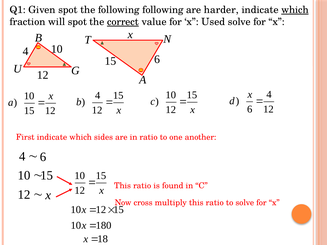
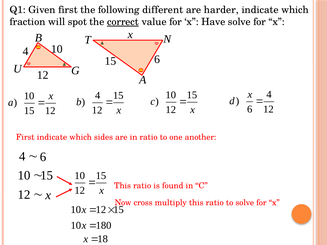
Given spot: spot -> first (68, 10)
following following: following -> different (163, 10)
which underline: present -> none (295, 10)
Used: Used -> Have (213, 22)
